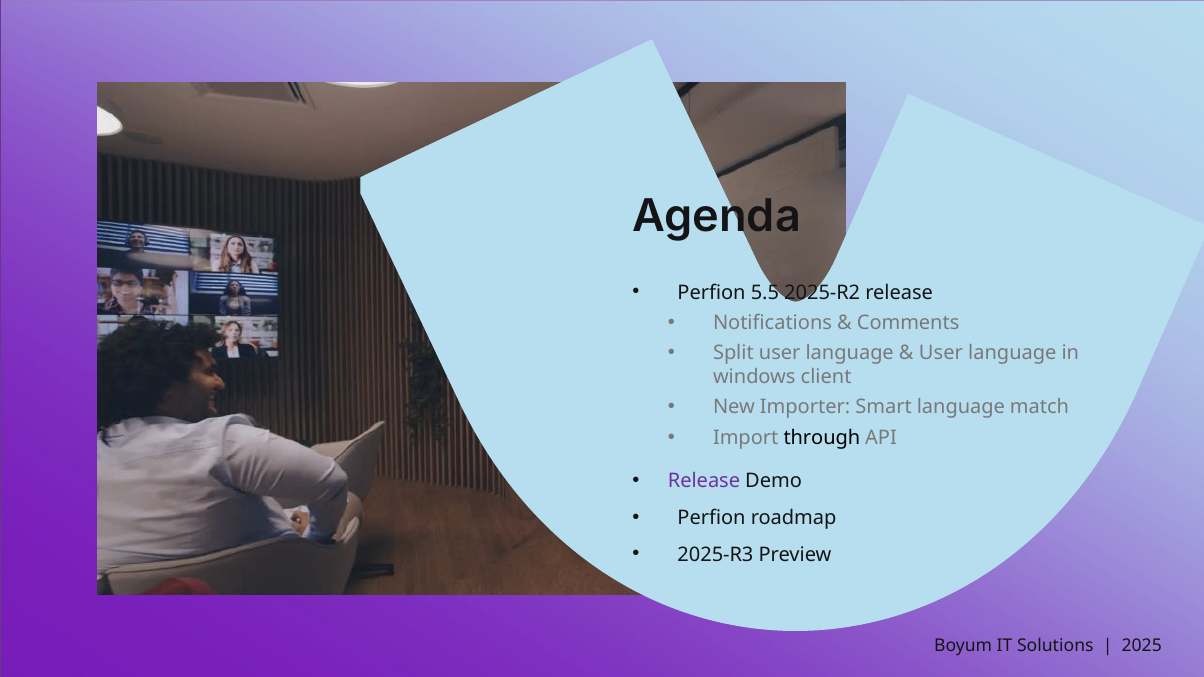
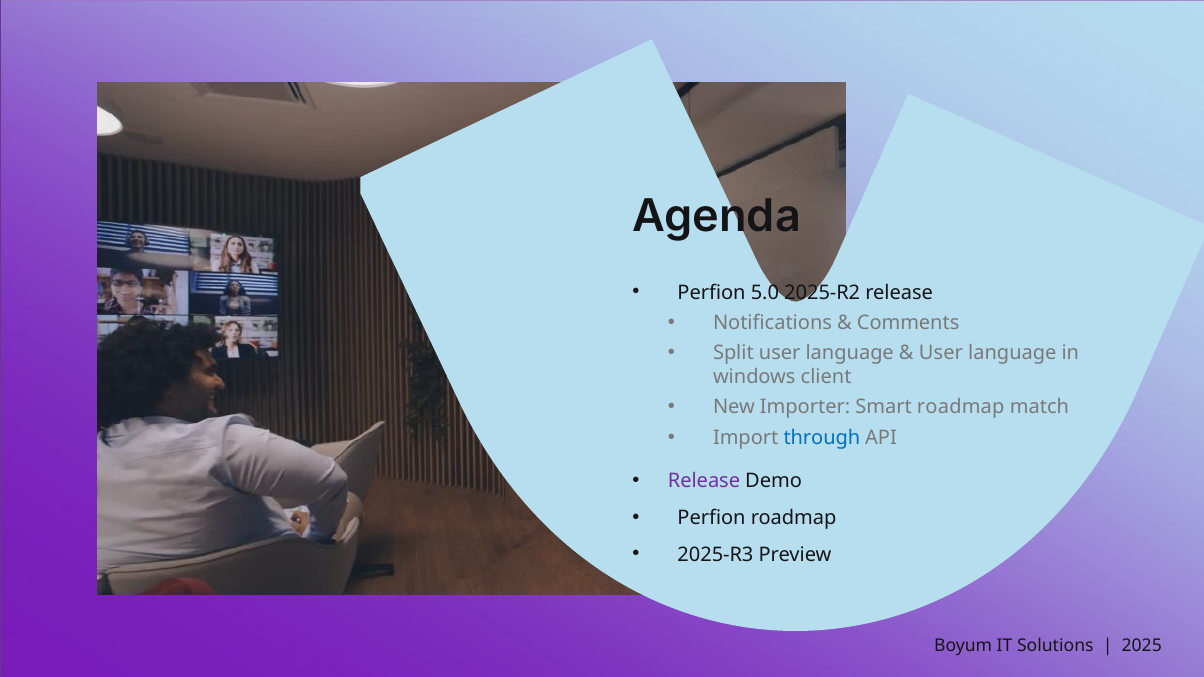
5.5: 5.5 -> 5.0 (765, 293)
Smart language: language -> roadmap (961, 407)
through colour: black -> blue (822, 438)
